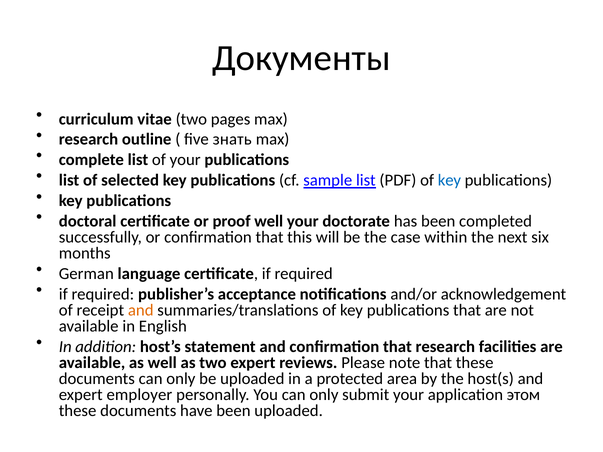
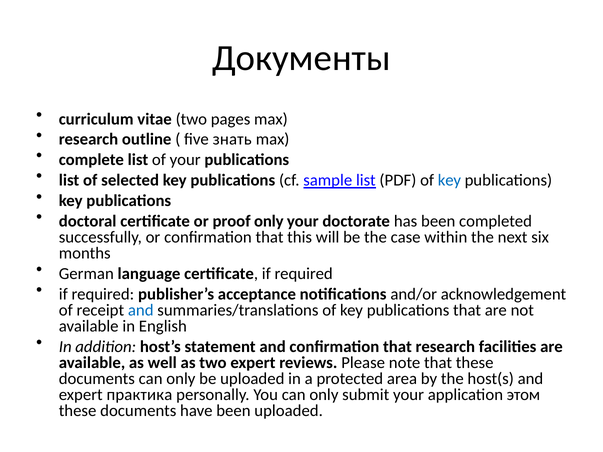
proof well: well -> only (269, 221)
and colour: orange -> blue (141, 310)
employer: employer -> практика (139, 395)
